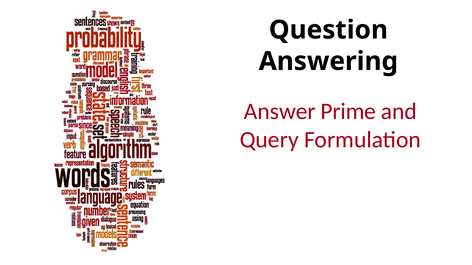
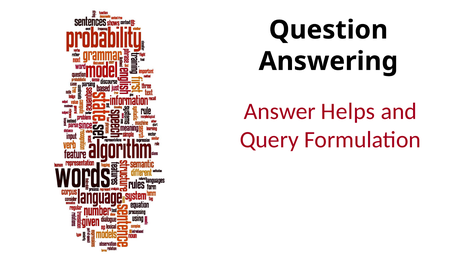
Prime: Prime -> Helps (348, 112)
